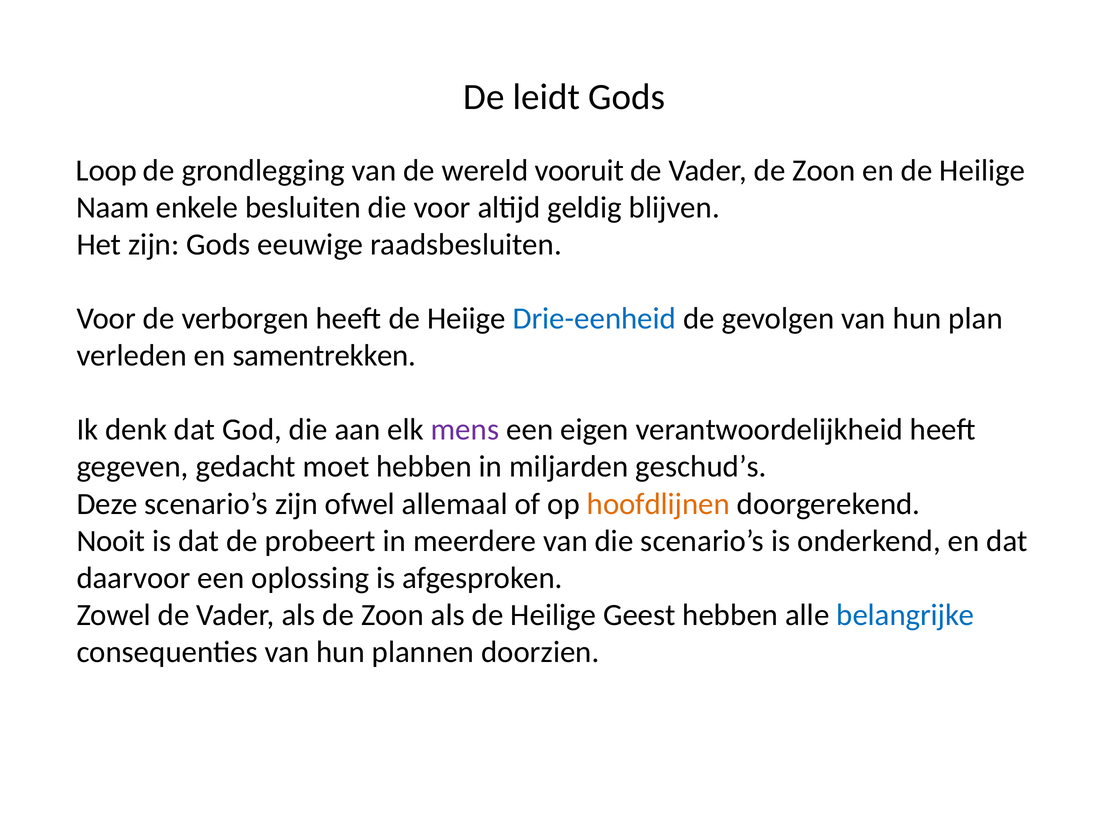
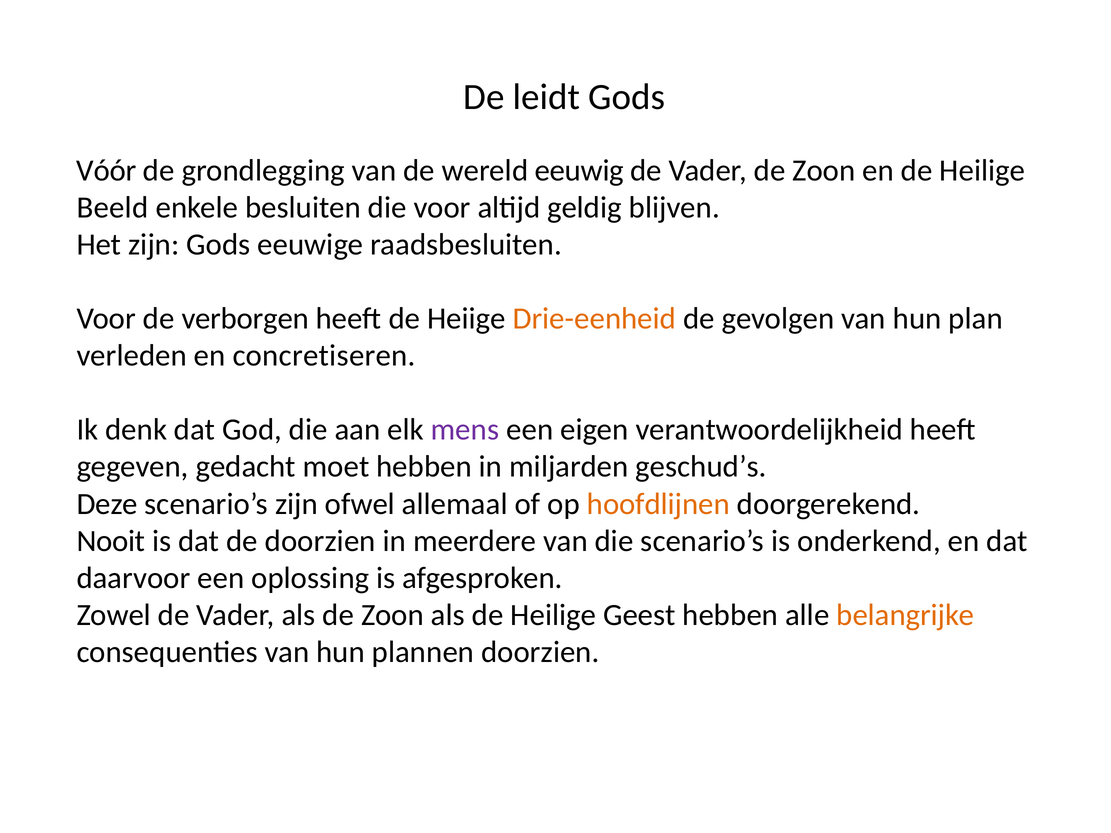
Loop: Loop -> Vóór (106, 171)
vooruit: vooruit -> eeuwig (579, 171)
Naam: Naam -> Beeld (112, 208)
Drie-eenheid colour: blue -> orange (594, 319)
samentrekken: samentrekken -> concretiseren (324, 356)
de probeert: probeert -> doorzien (320, 541)
belangrijke colour: blue -> orange (905, 615)
